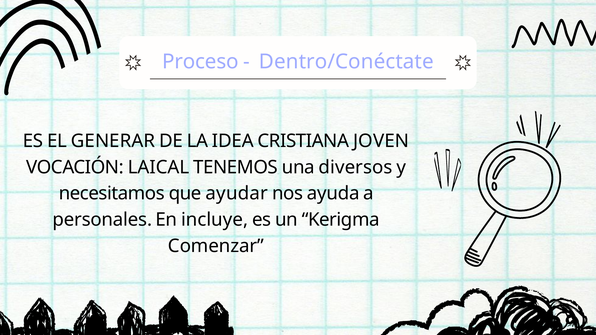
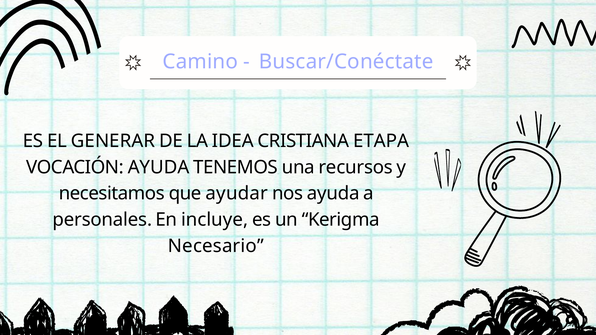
Proceso: Proceso -> Camino (200, 62)
Dentro/Conéctate: Dentro/Conéctate -> Buscar/Conéctate (346, 62)
JOVEN: JOVEN -> ETAPA (381, 141)
VOCACIÓN LAICAL: LAICAL -> AYUDA (159, 167)
diversos: diversos -> recursos (356, 167)
Comenzar: Comenzar -> Necesario (216, 246)
